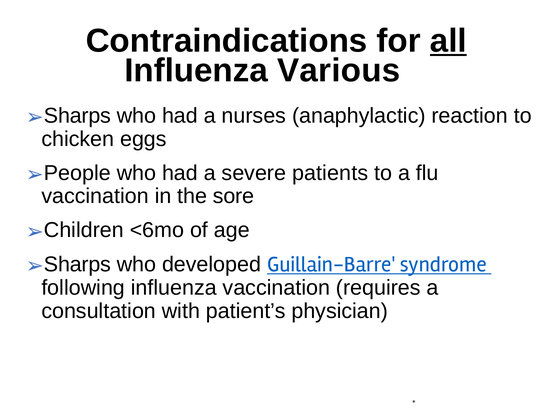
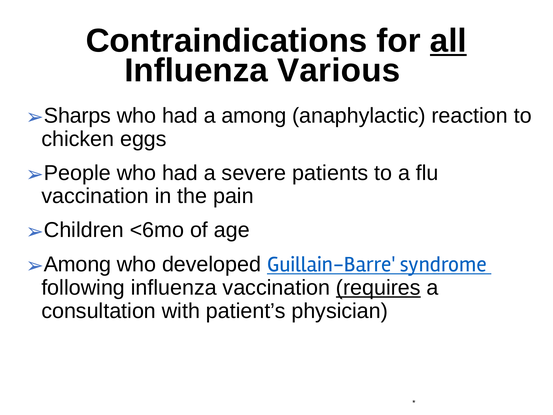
a nurses: nurses -> among (254, 116)
sore: sore -> pain (233, 196)
Sharps: Sharps -> Among (77, 264)
requires underline: none -> present (378, 288)
